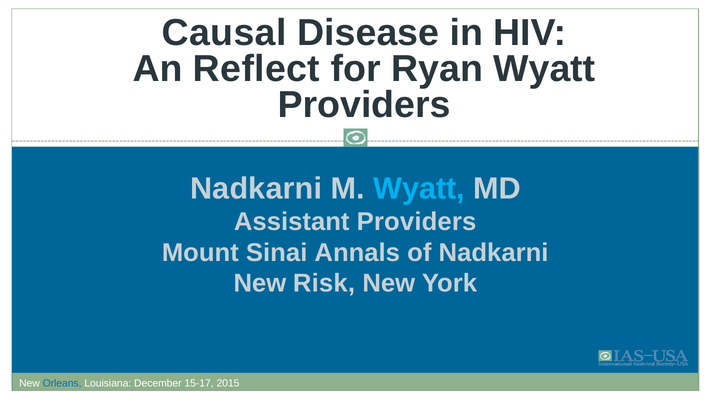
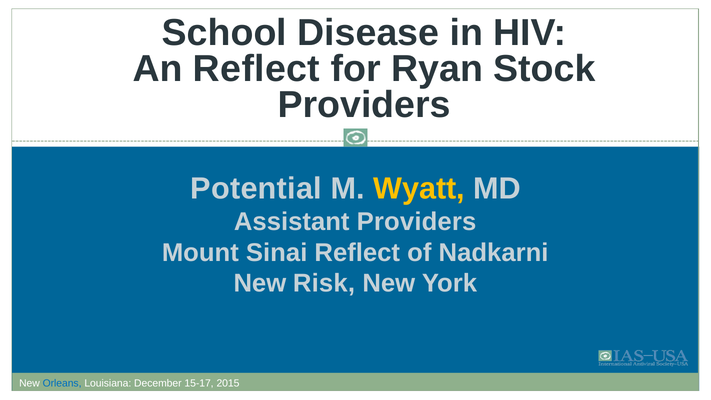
Causal: Causal -> School (224, 33)
Ryan Wyatt: Wyatt -> Stock (544, 69)
Nadkarni: Nadkarni -> Potential (256, 188)
Wyatt colour: light blue -> yellow (419, 188)
Sinai Annals: Annals -> Reflect (357, 253)
